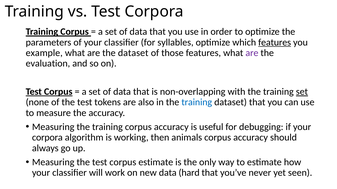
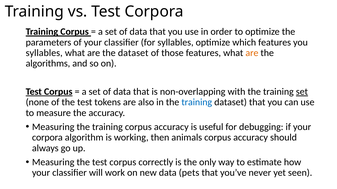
features underline: present -> none (275, 42)
example: example -> syllables (44, 53)
are colour: purple -> orange (252, 53)
evaluation: evaluation -> algorithms (48, 64)
corpus estimate: estimate -> correctly (156, 163)
hard: hard -> pets (189, 173)
